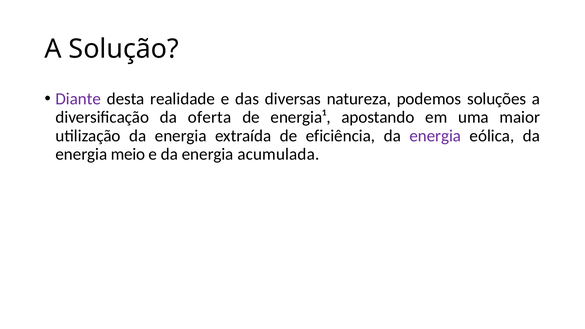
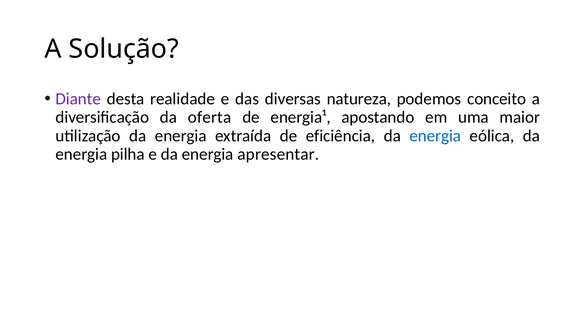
soluções: soluções -> conceito (497, 99)
energia colour: purple -> blue (435, 136)
meio: meio -> pilha (128, 154)
acumulada: acumulada -> apresentar (278, 154)
